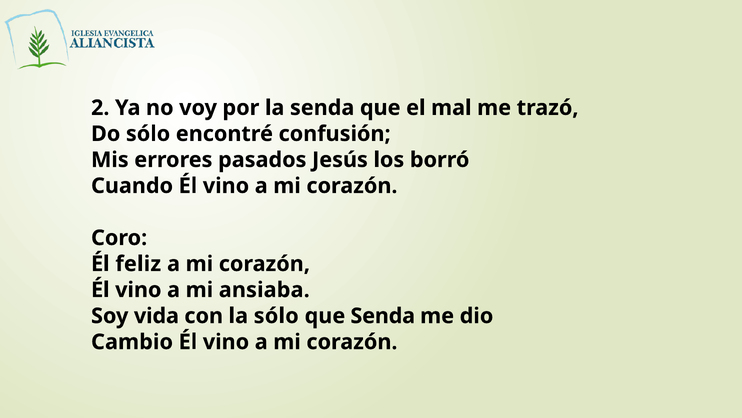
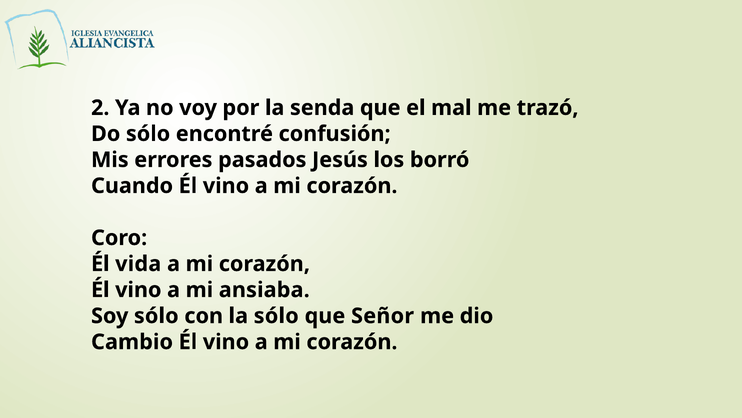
feliz: feliz -> vida (138, 264)
Soy vida: vida -> sólo (156, 316)
que Senda: Senda -> Señor (383, 316)
